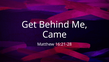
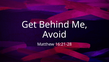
Came: Came -> Avoid (54, 34)
